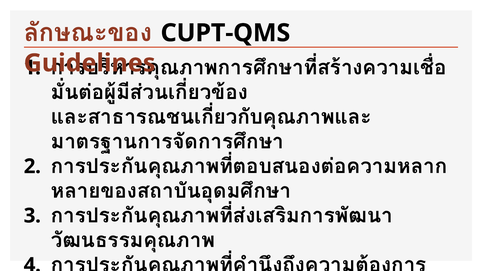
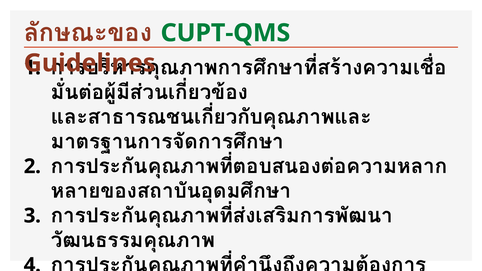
CUPT-QMS colour: black -> green (225, 33)
